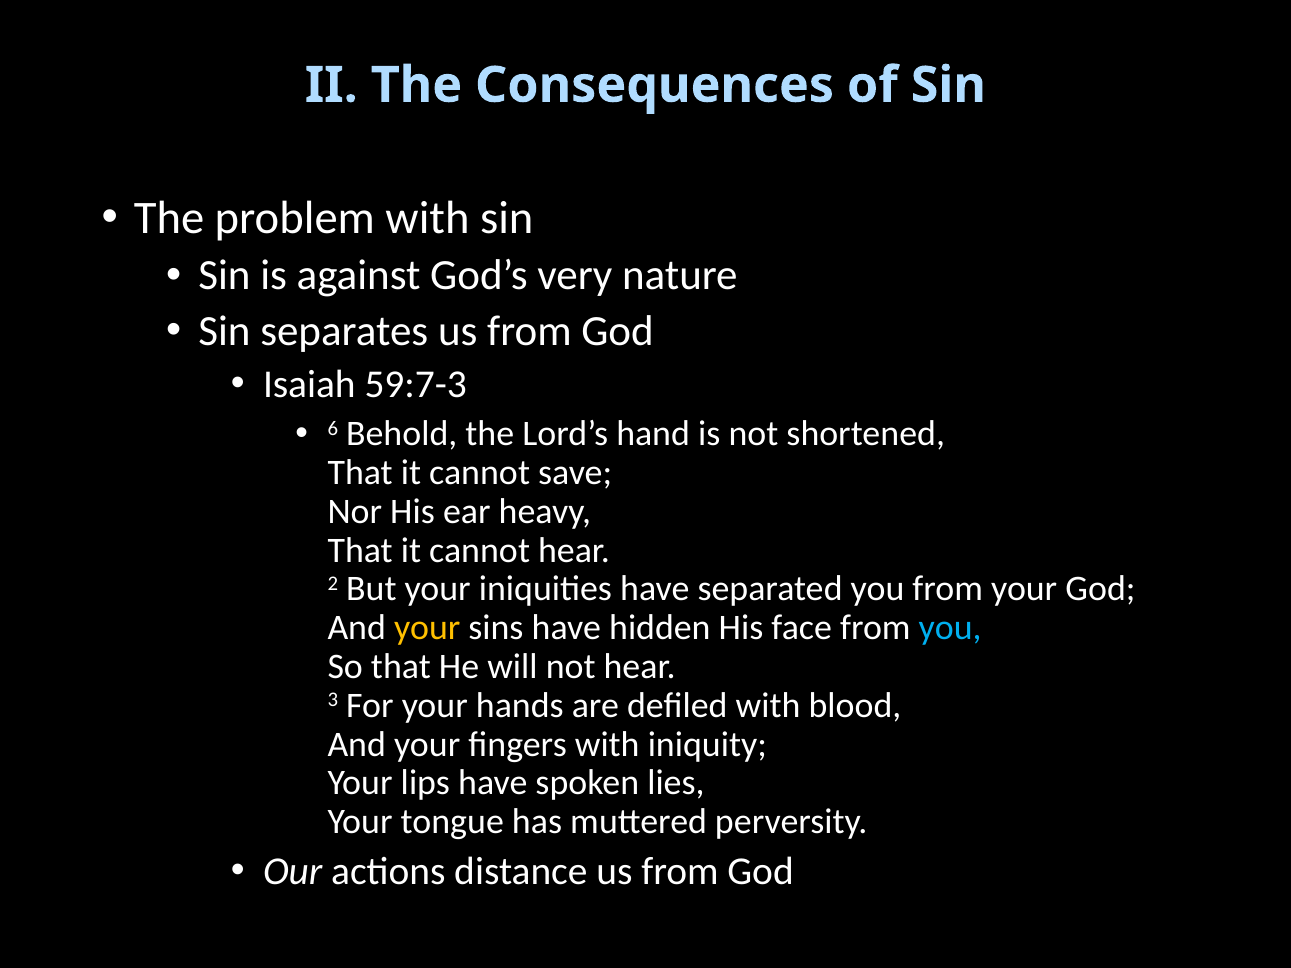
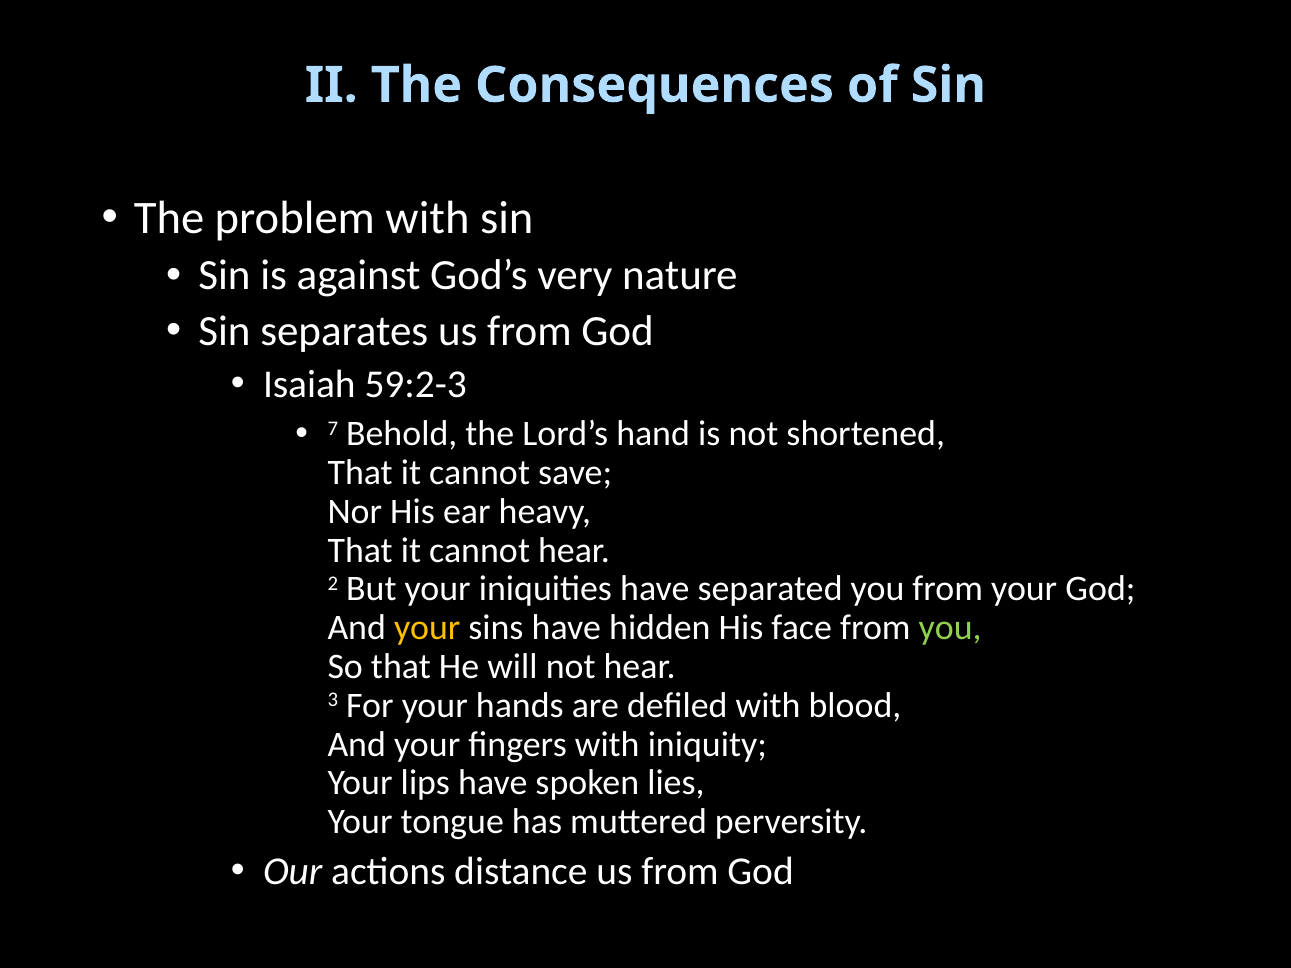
59:7-3: 59:7-3 -> 59:2-3 (416, 385)
6: 6 -> 7 (333, 429)
you colour: light blue -> light green (950, 628)
